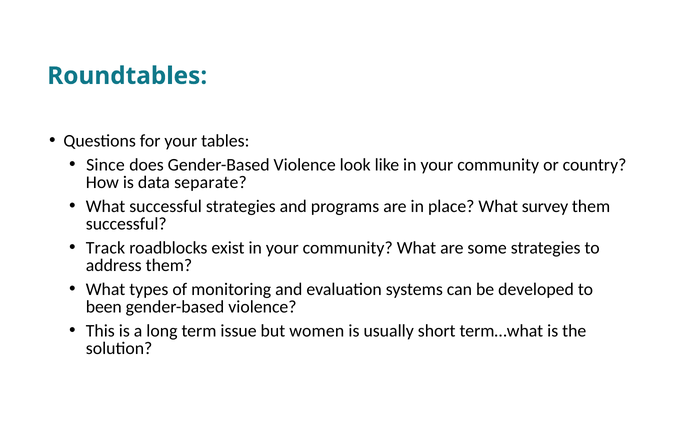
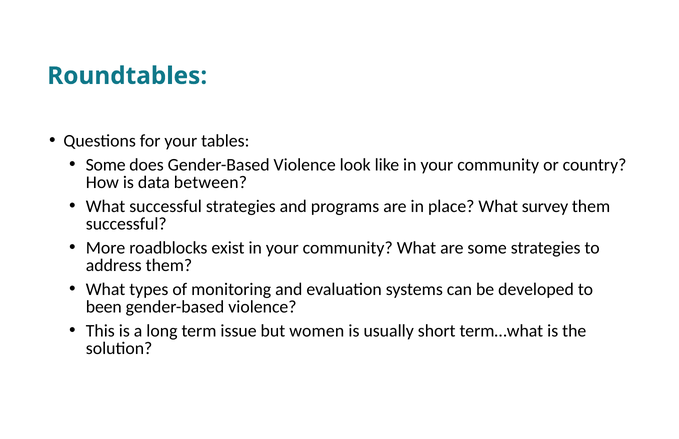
Since: Since -> Some (106, 165)
separate: separate -> between (210, 182)
Track: Track -> More (106, 248)
